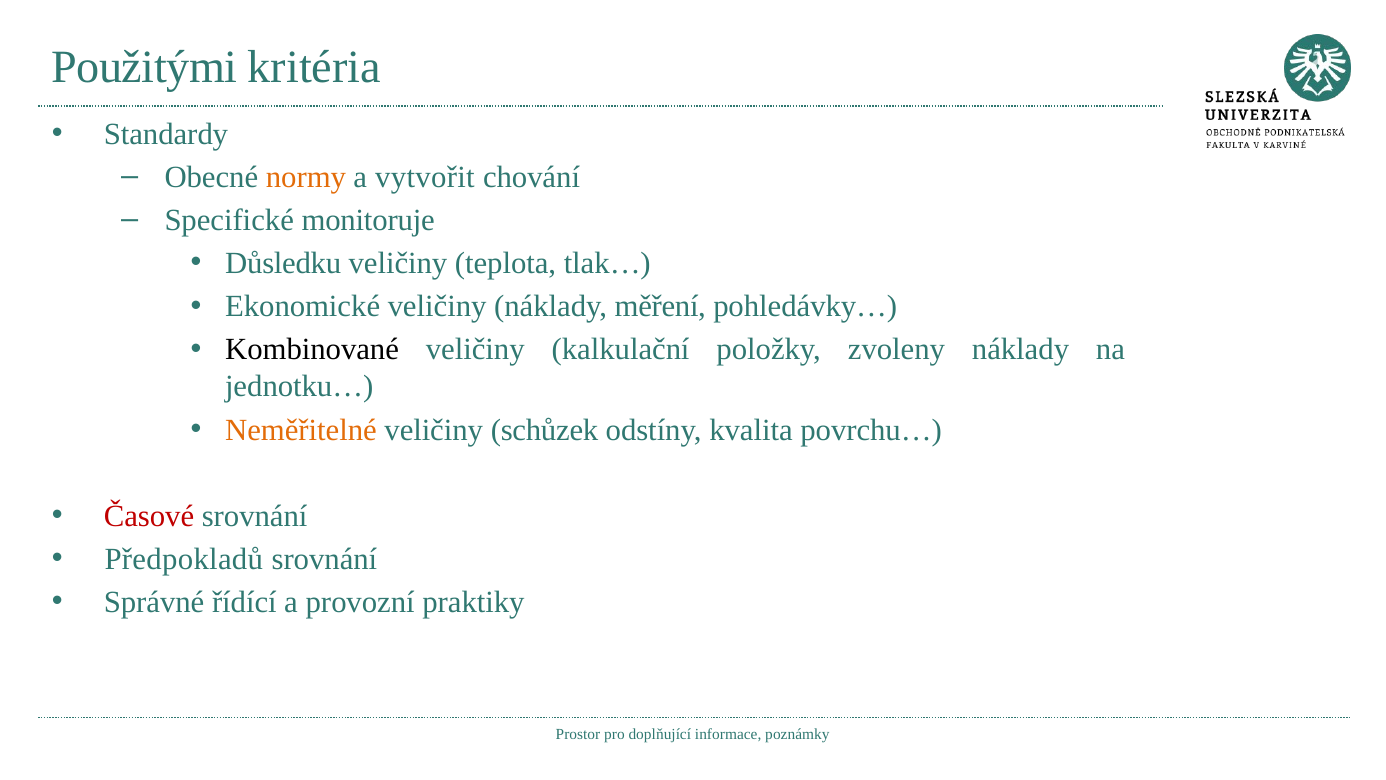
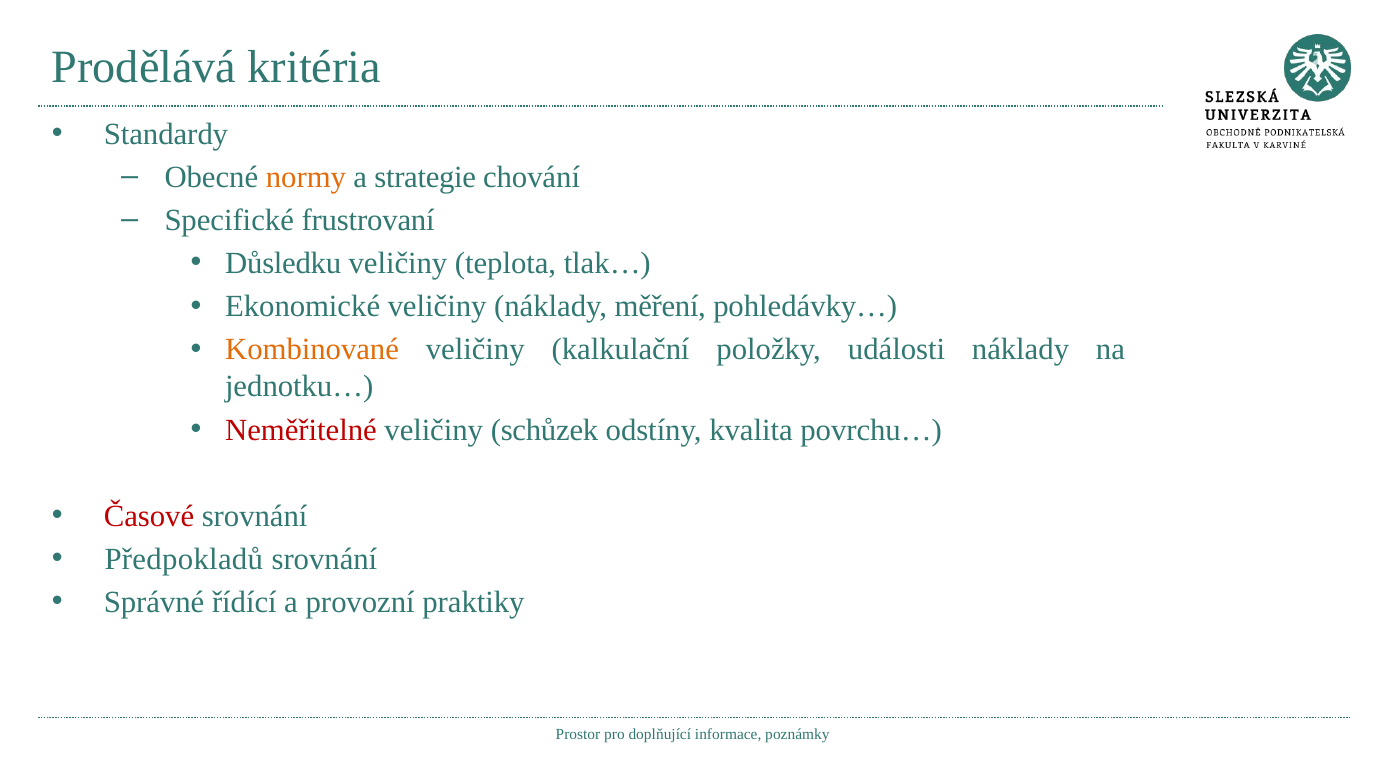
Použitými: Použitými -> Prodělává (144, 67)
vytvořit: vytvořit -> strategie (425, 177)
monitoruje: monitoruje -> frustrovaní (368, 220)
Kombinované colour: black -> orange (312, 350)
zvoleny: zvoleny -> události (897, 350)
Neměřitelné colour: orange -> red (301, 430)
